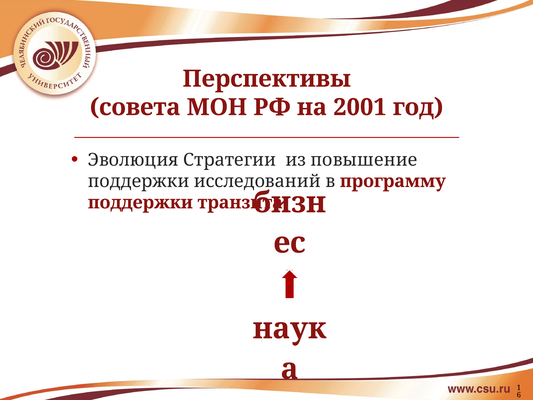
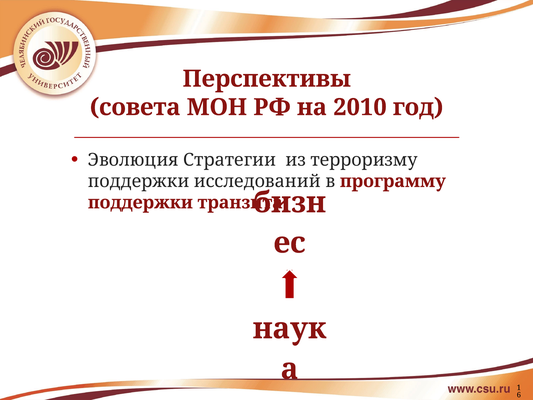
2001: 2001 -> 2010 (360, 107)
повышение: повышение -> терроризму (364, 160)
